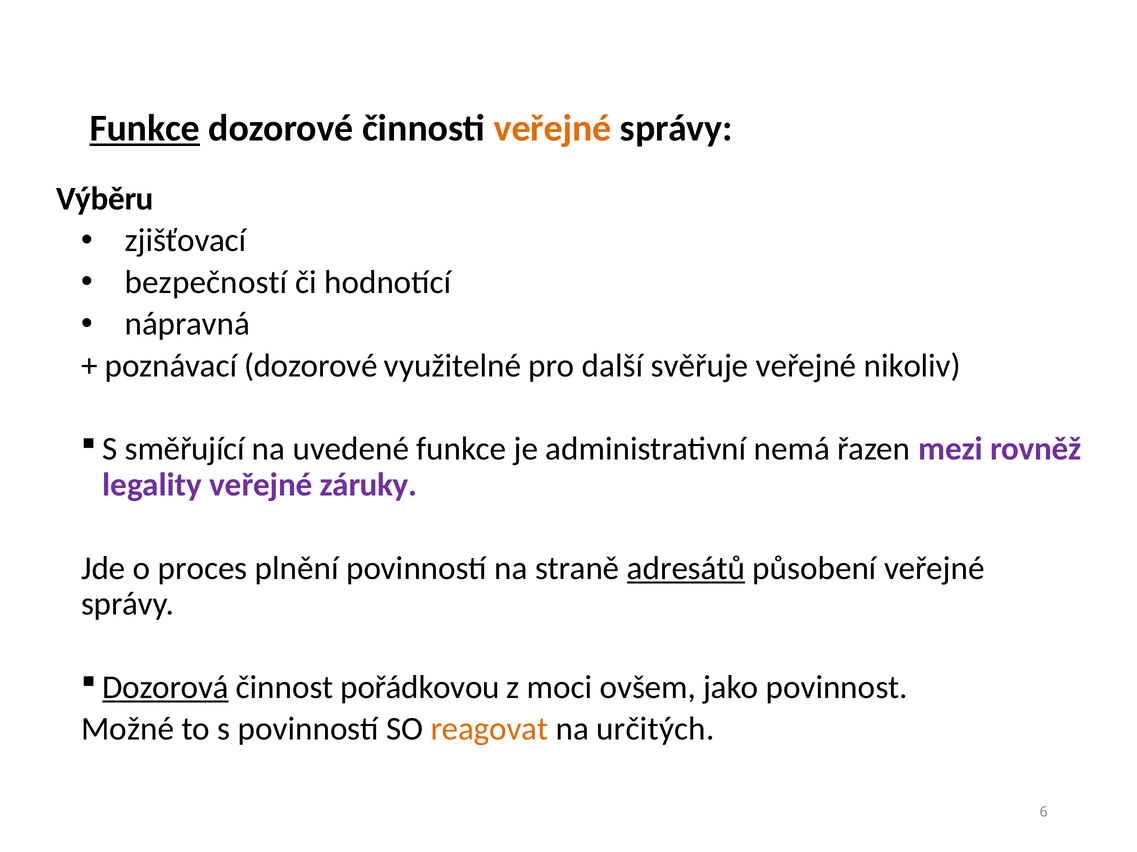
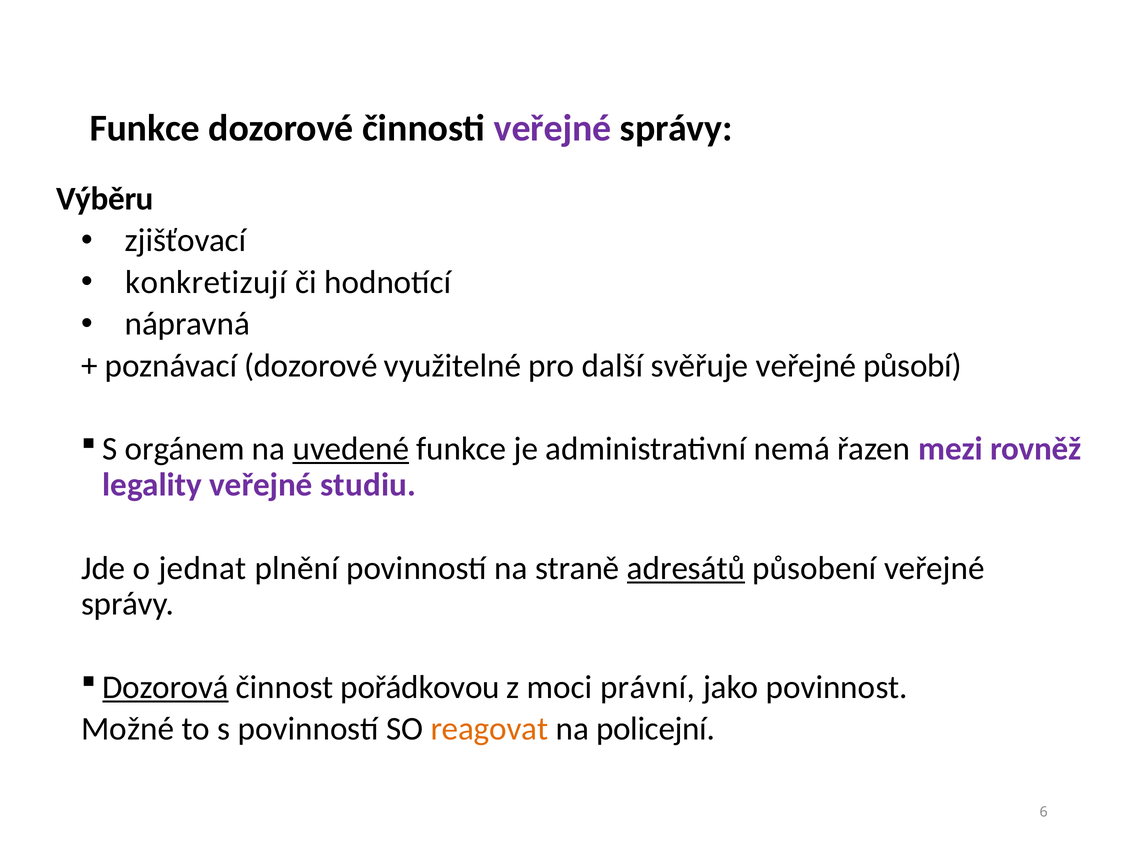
Funkce underline: present -> none (145, 128)
veřejné colour: orange -> purple (553, 128)
bezpečností: bezpečností -> konkretizují (206, 282)
nikoliv: nikoliv -> působí (912, 366)
směřující: směřující -> orgánem (185, 449)
uvedené underline: none -> present (351, 449)
záruky: záruky -> studiu (368, 485)
proces: proces -> jednat (202, 569)
ovšem: ovšem -> právní (648, 688)
určitých: určitých -> policejní (656, 730)
